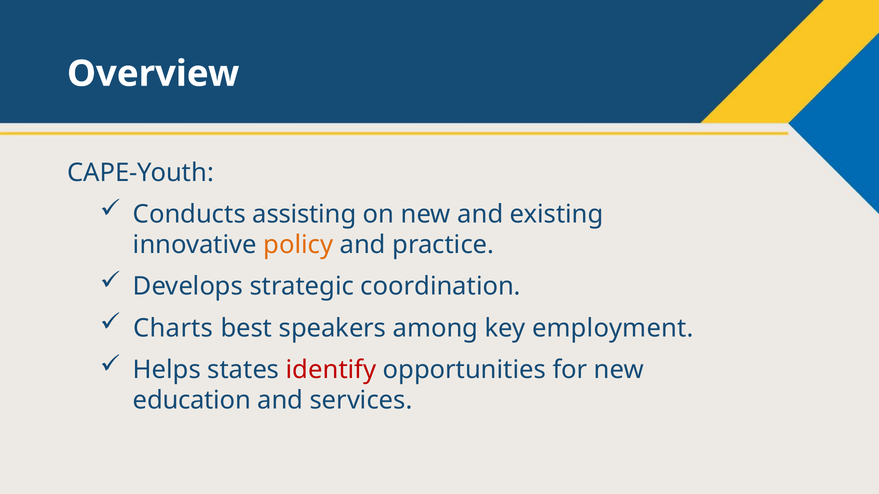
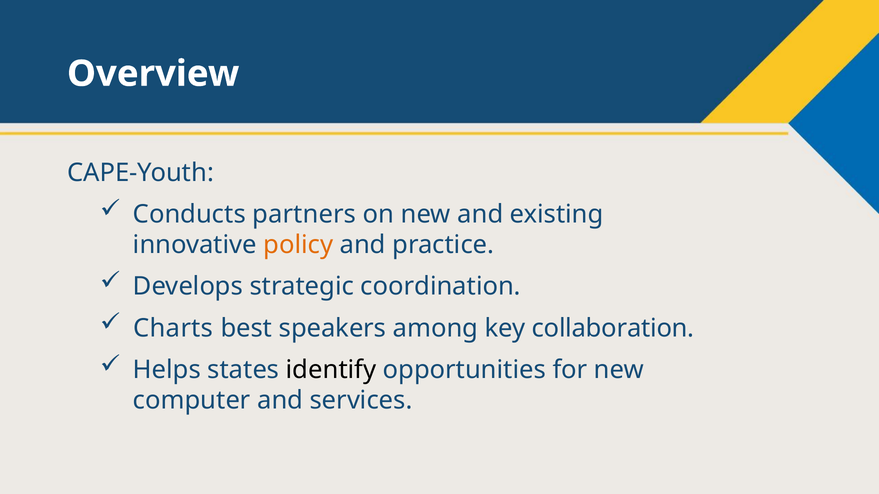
assisting: assisting -> partners (304, 214)
employment: employment -> collaboration (613, 328)
identify colour: red -> black (331, 370)
education: education -> computer (192, 401)
